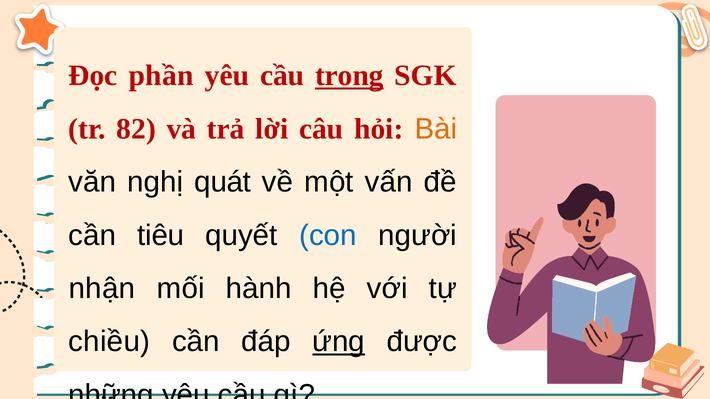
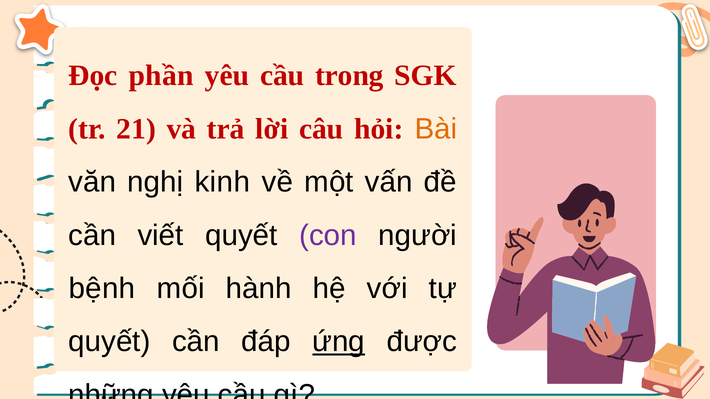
trong underline: present -> none (349, 76)
82: 82 -> 21 (136, 129)
quát: quát -> kinh (222, 182)
tiêu: tiêu -> viết (161, 235)
con colour: blue -> purple (328, 235)
nhận: nhận -> bệnh (102, 289)
chiều: chiều -> quyết (109, 342)
